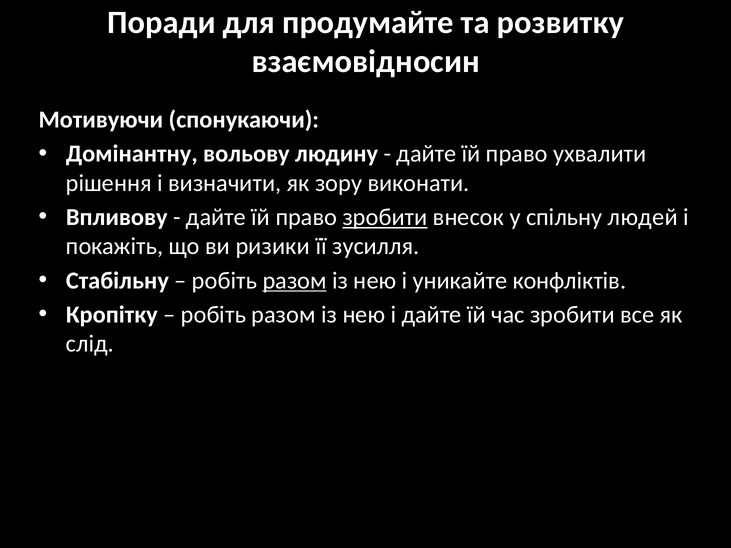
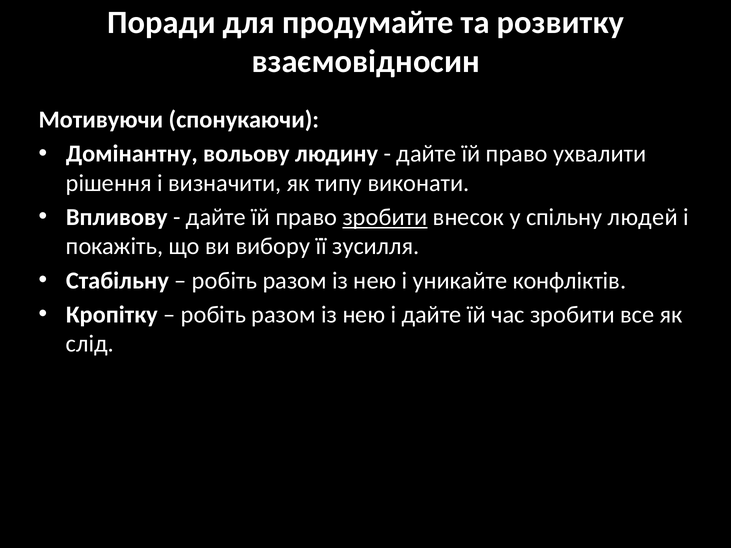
зору: зору -> типу (339, 183)
ризики: ризики -> вибору (273, 247)
разом underline: present -> none (295, 281)
